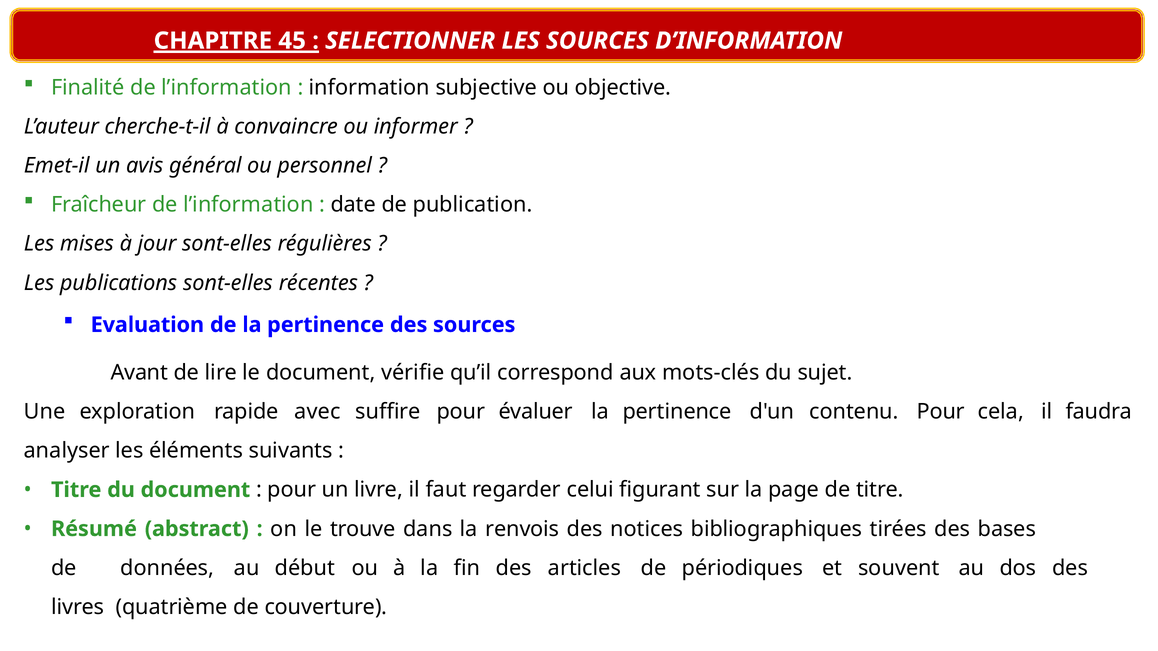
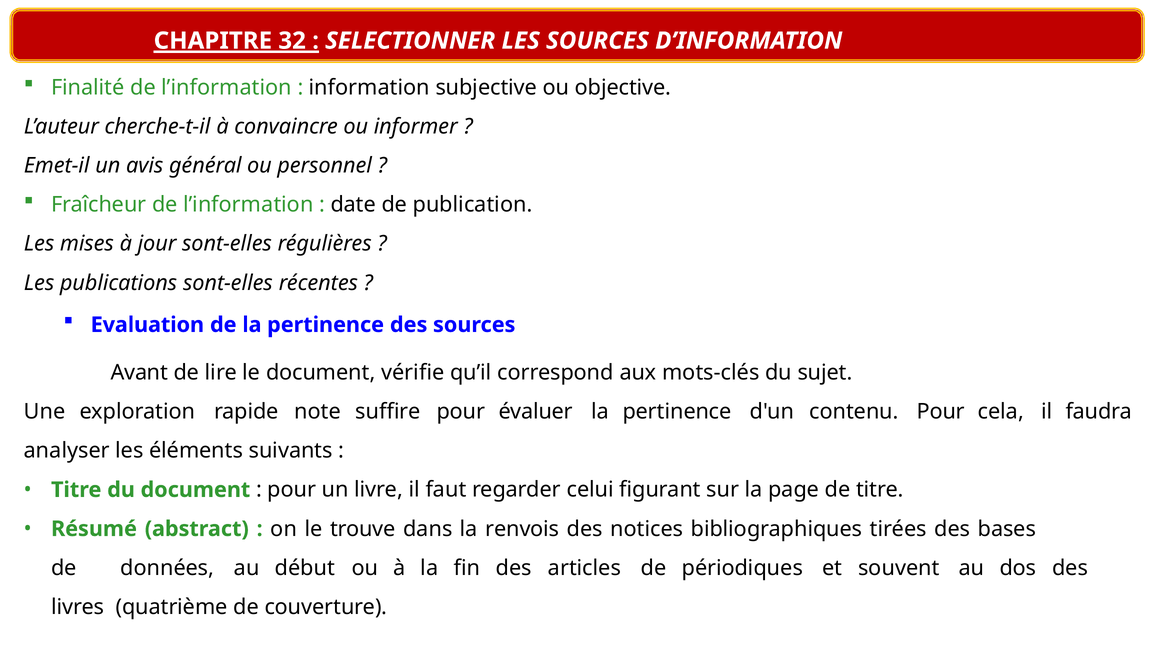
45: 45 -> 32 (292, 41)
avec: avec -> note (318, 412)
